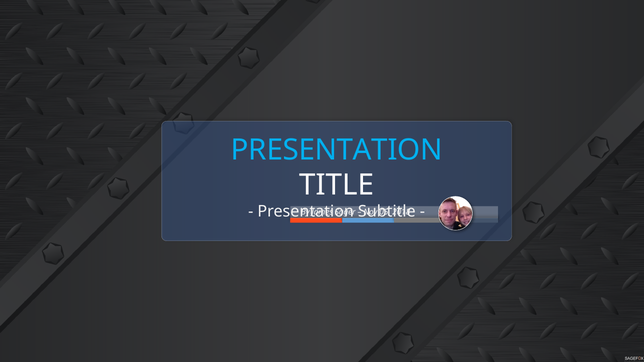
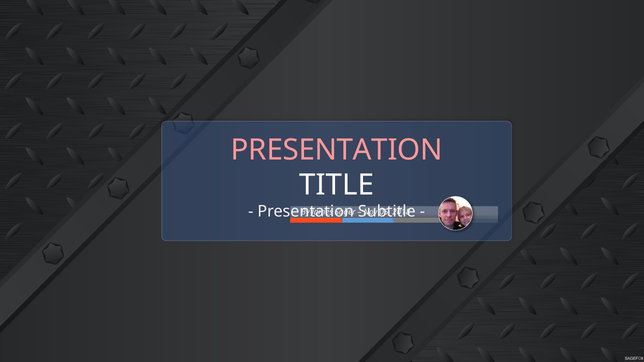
PRESENTATION colour: light blue -> pink (337, 150)
